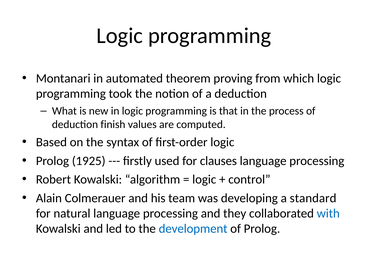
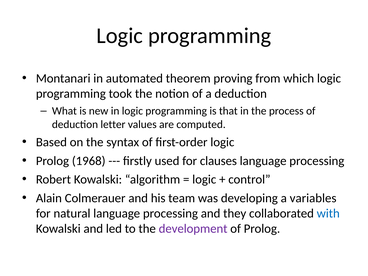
finish: finish -> letter (113, 124)
1925: 1925 -> 1968 (89, 161)
standard: standard -> variables (313, 198)
development colour: blue -> purple (193, 229)
